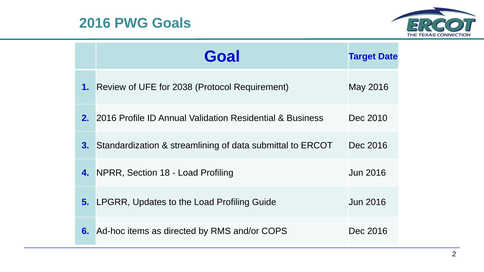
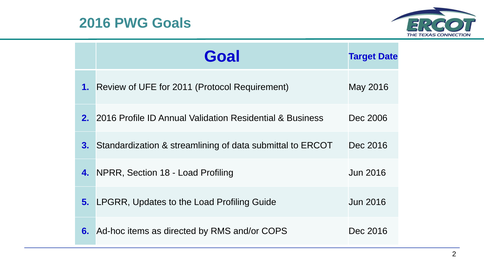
2038: 2038 -> 2011 (182, 87)
2010: 2010 -> 2006 (377, 118)
